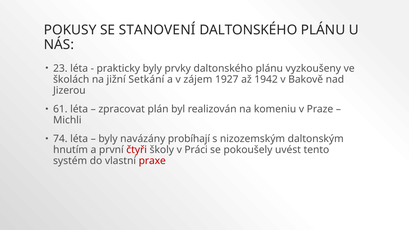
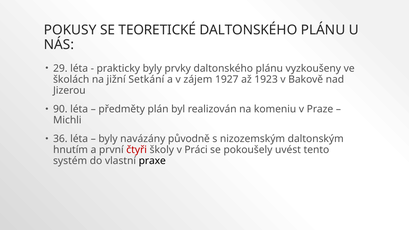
STANOVENÍ: STANOVENÍ -> TEORETICKÉ (157, 30)
23: 23 -> 29 (60, 68)
1942: 1942 -> 1923 (266, 79)
61: 61 -> 90 (60, 109)
zpracovat: zpracovat -> předměty (122, 109)
74: 74 -> 36 (60, 139)
probíhají: probíhají -> původně (189, 139)
praxe colour: red -> black (152, 161)
